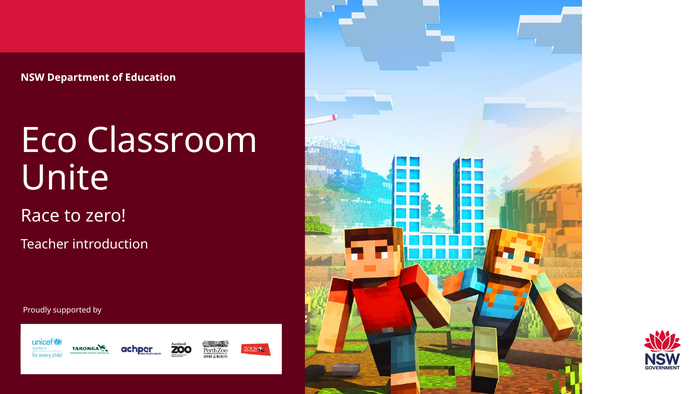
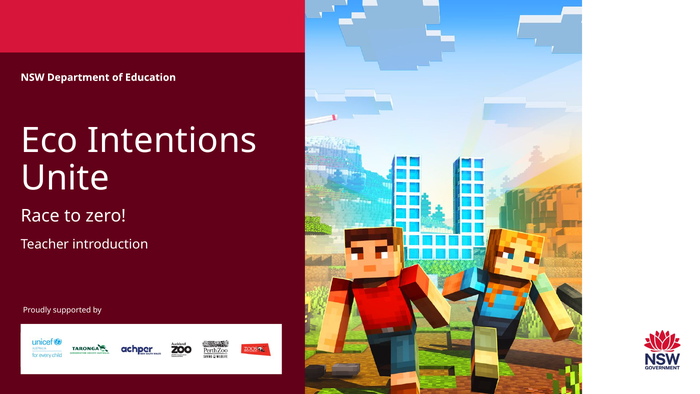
Classroom: Classroom -> Intentions (172, 140)
